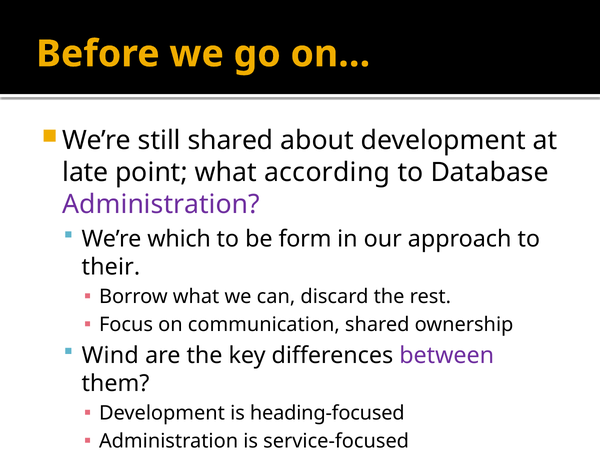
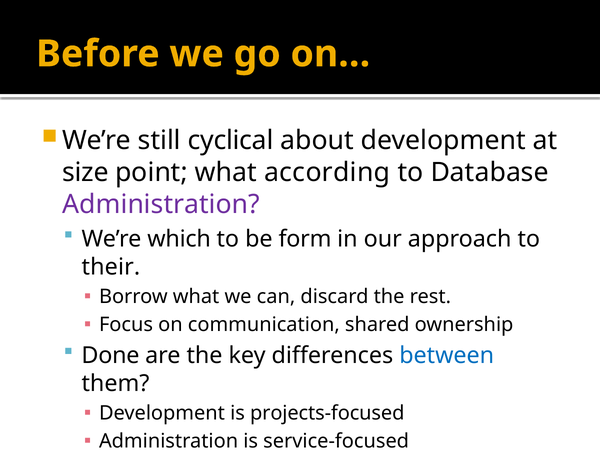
still shared: shared -> cyclical (231, 140)
late: late -> size (85, 172)
Wind: Wind -> Done (110, 356)
between colour: purple -> blue (447, 356)
heading-focused: heading-focused -> projects-focused (327, 413)
